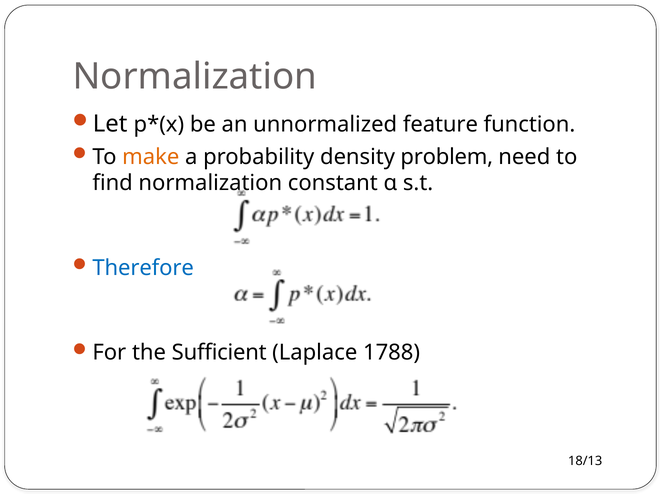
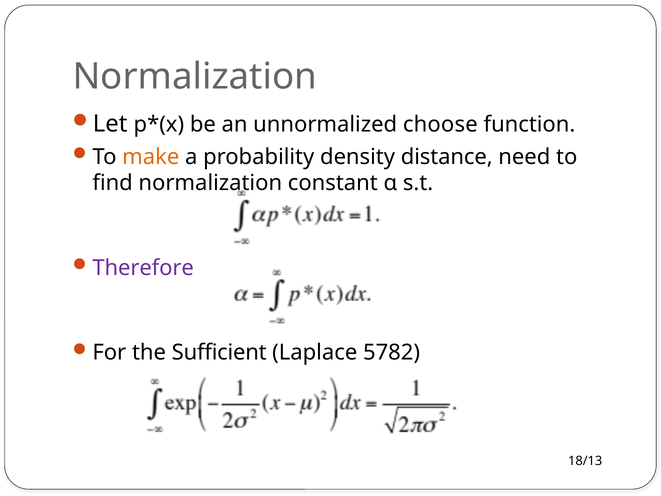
feature: feature -> choose (440, 125)
problem: problem -> distance (447, 157)
Therefore colour: blue -> purple (143, 268)
1788: 1788 -> 5782 (392, 352)
